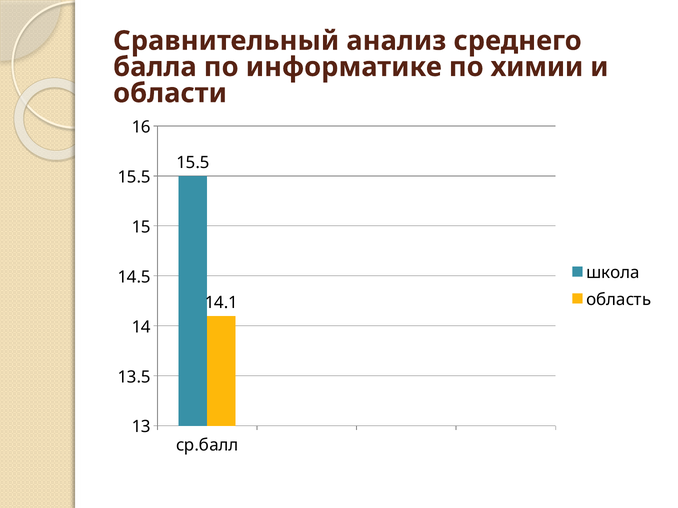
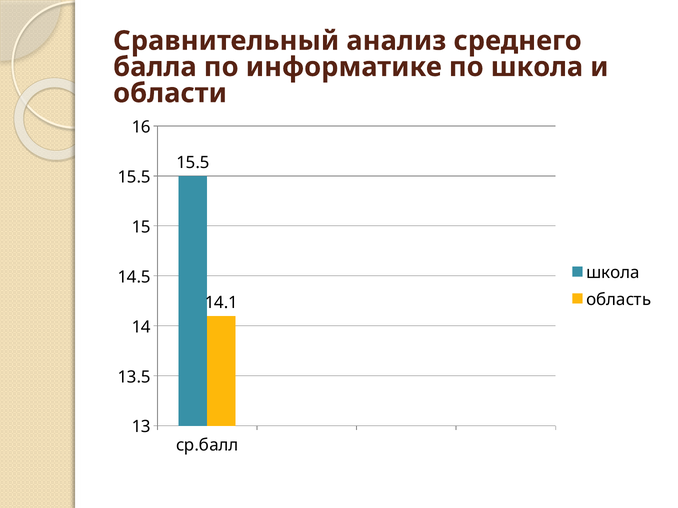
по химии: химии -> школа (537, 67)
